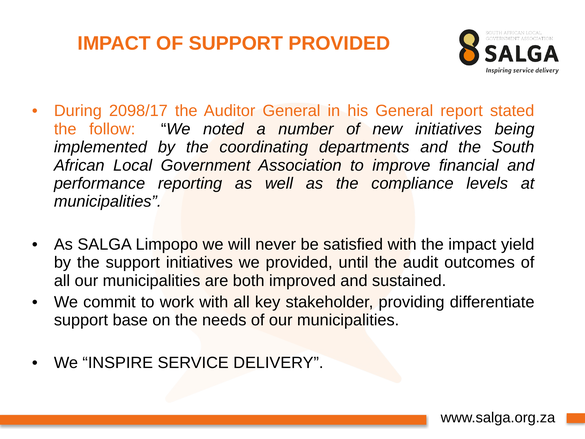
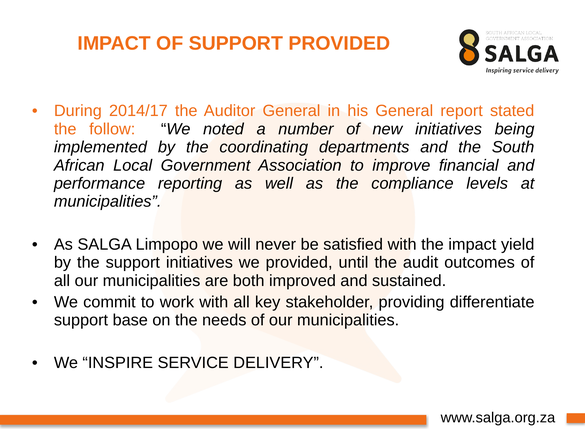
2098/17: 2098/17 -> 2014/17 (138, 111)
